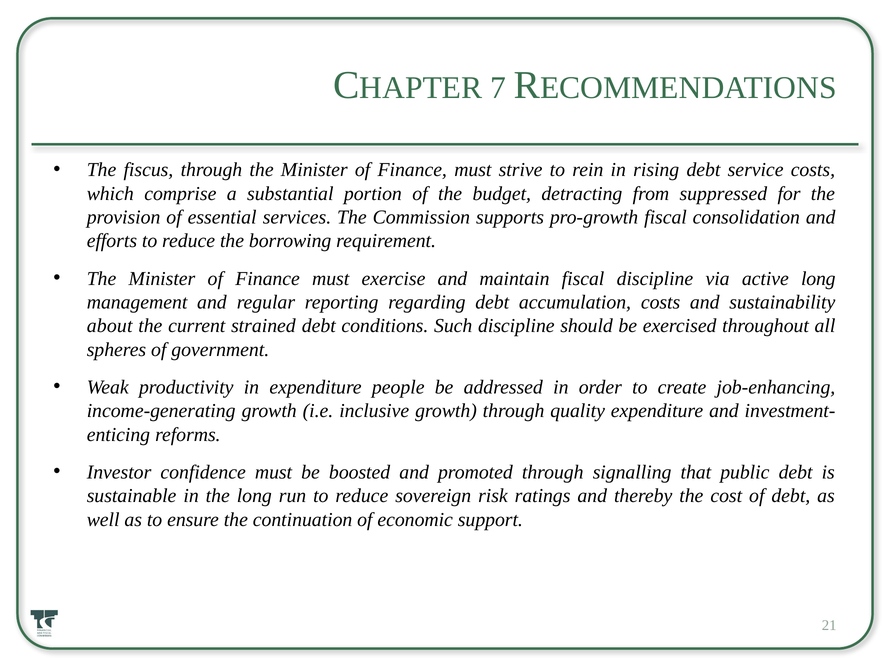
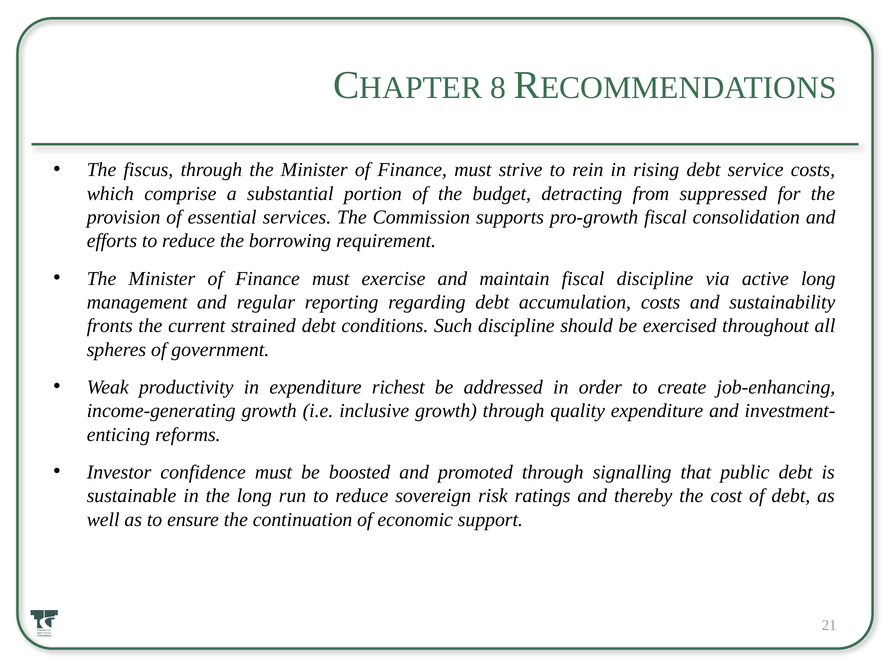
7: 7 -> 8 (498, 88)
about: about -> fronts (110, 326)
people: people -> richest (398, 387)
